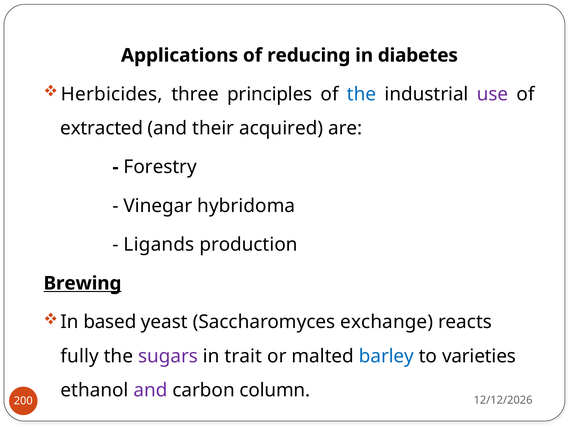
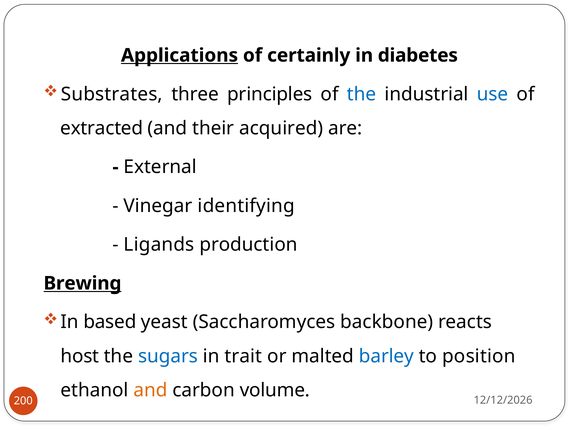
Applications underline: none -> present (180, 55)
reducing: reducing -> certainly (309, 55)
Herbicides: Herbicides -> Substrates (112, 94)
use colour: purple -> blue (493, 94)
Forestry: Forestry -> External (160, 167)
hybridoma: hybridoma -> identifying (246, 206)
exchange: exchange -> backbone (387, 322)
fully: fully -> host (80, 356)
sugars colour: purple -> blue (168, 356)
varieties: varieties -> position (479, 356)
and colour: purple -> orange (150, 390)
column: column -> volume (275, 390)
